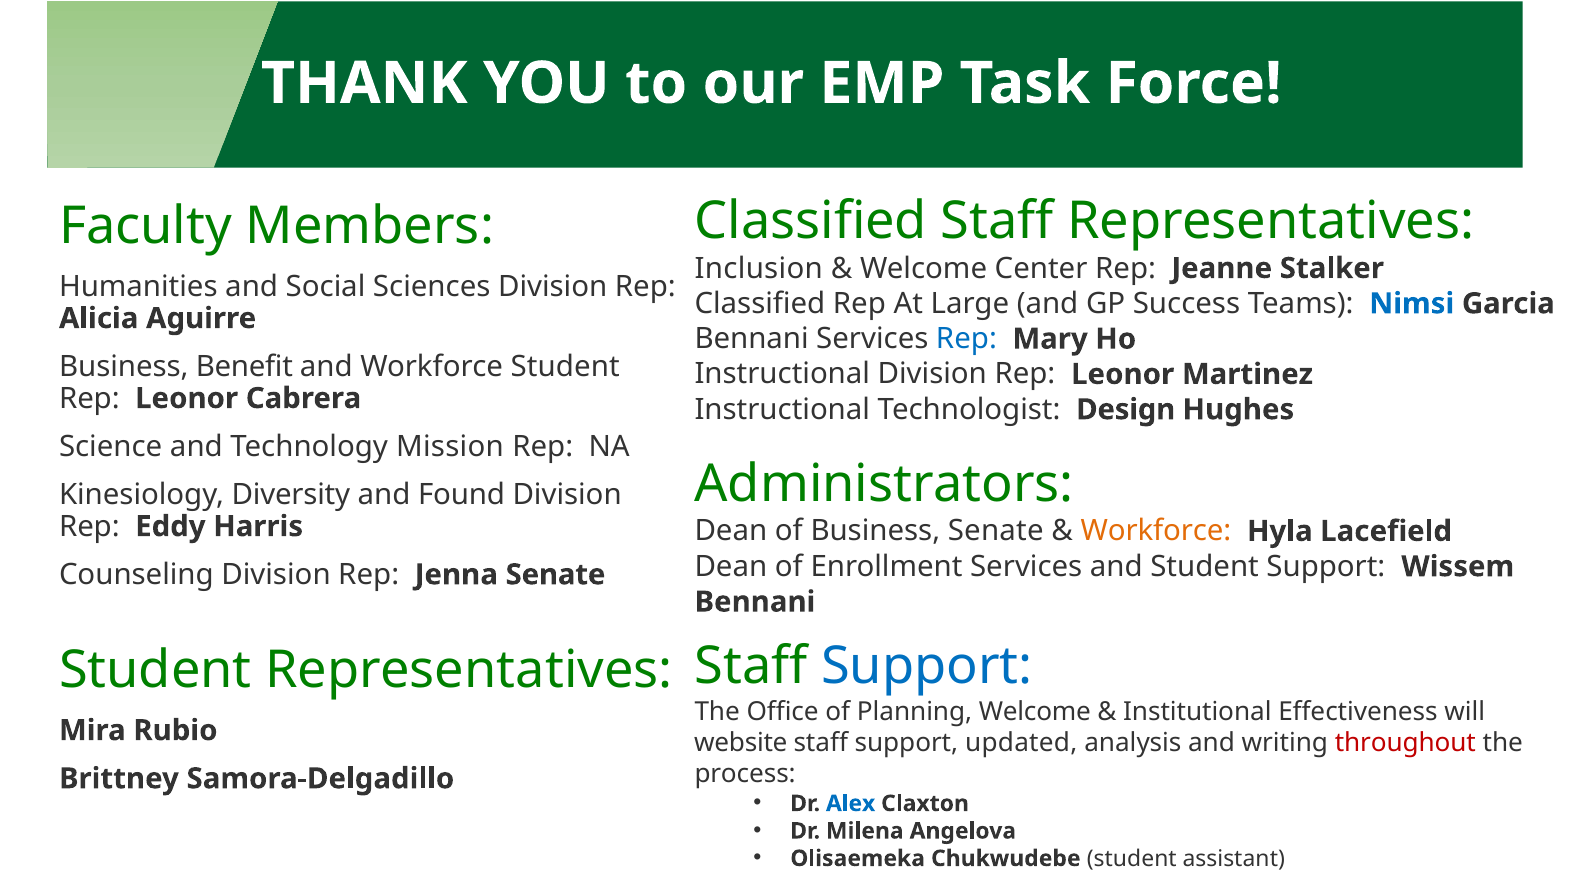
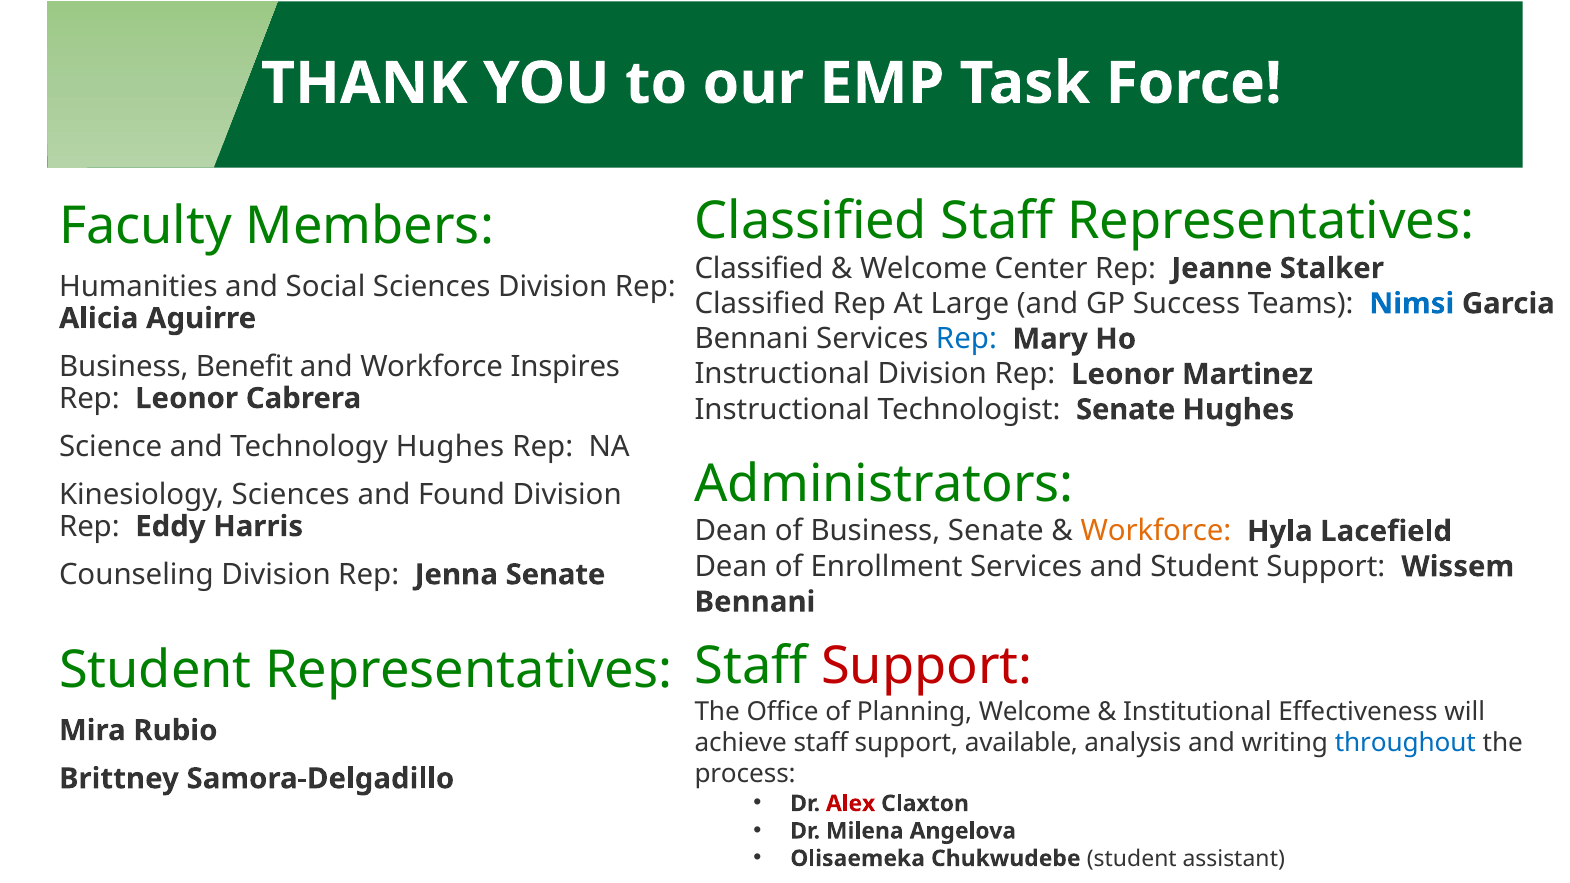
Inclusion: Inclusion -> Classified (759, 268)
Workforce Student: Student -> Inspires (565, 367)
Technologist Design: Design -> Senate (1126, 410)
Technology Mission: Mission -> Hughes (450, 447)
Kinesiology Diversity: Diversity -> Sciences (291, 495)
Support colour: blue -> red (927, 666)
website: website -> achieve (741, 743)
updated: updated -> available (1021, 743)
throughout colour: red -> blue (1405, 743)
Alex colour: blue -> red (851, 804)
